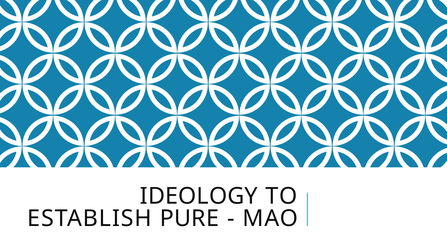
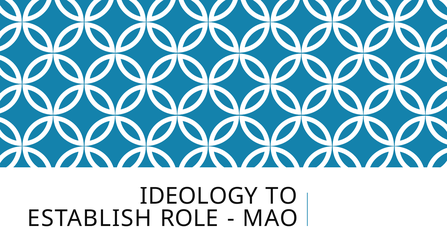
PURE: PURE -> ROLE (189, 219)
